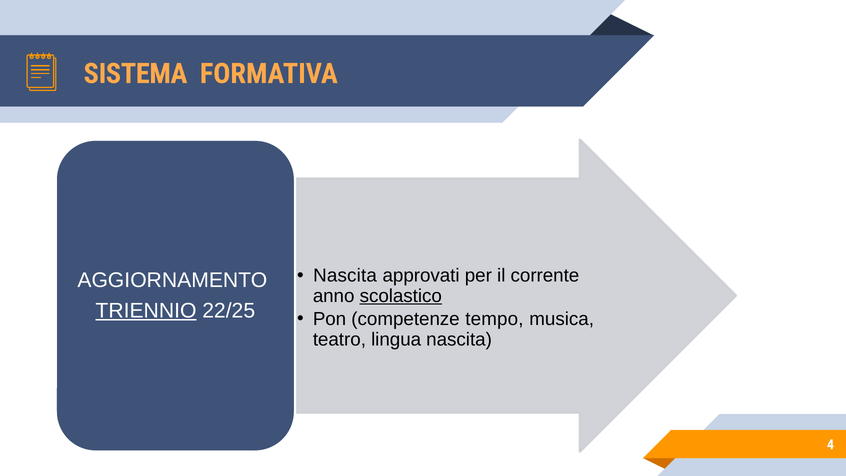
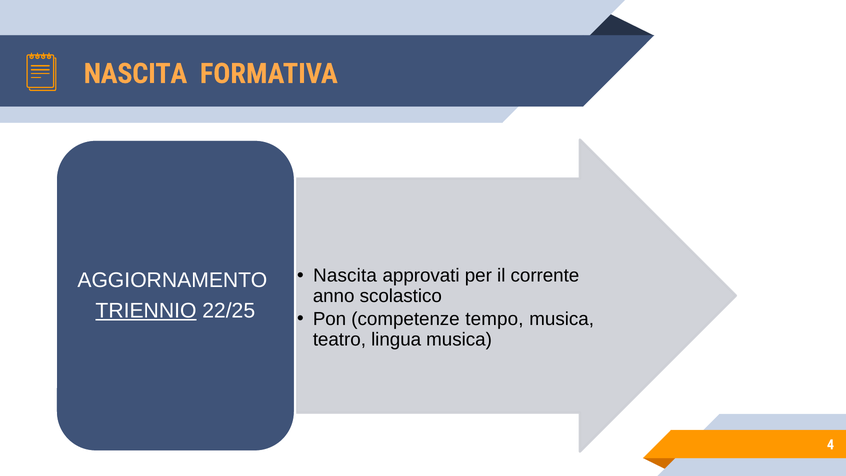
SISTEMA: SISTEMA -> NASCITA (135, 74)
scolastico underline: present -> none (401, 296)
lingua nascita: nascita -> musica (459, 339)
